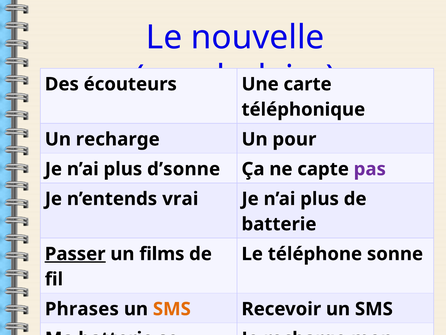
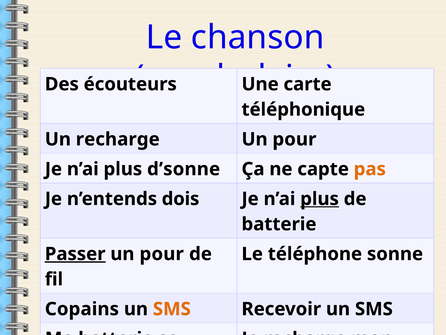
nouvelle: nouvelle -> chanson (258, 37)
pas colour: purple -> orange (370, 169)
vrai: vrai -> dois (181, 199)
plus underline: none -> present (320, 199)
films: films -> pour (162, 254)
Phrases: Phrases -> Copains (82, 309)
